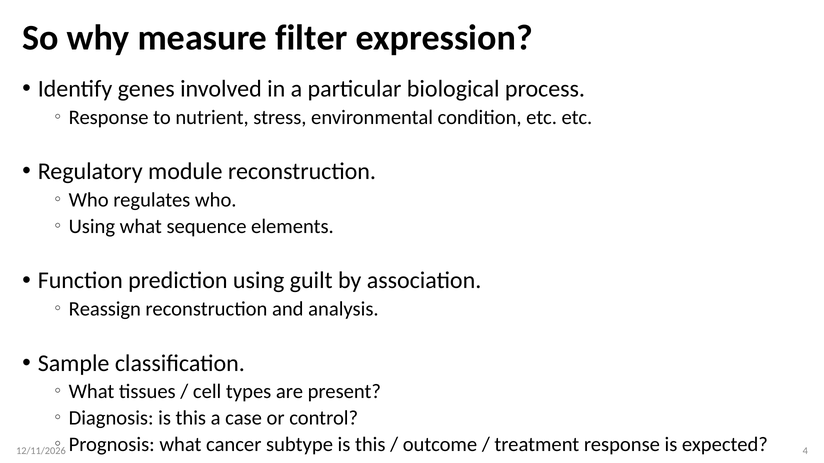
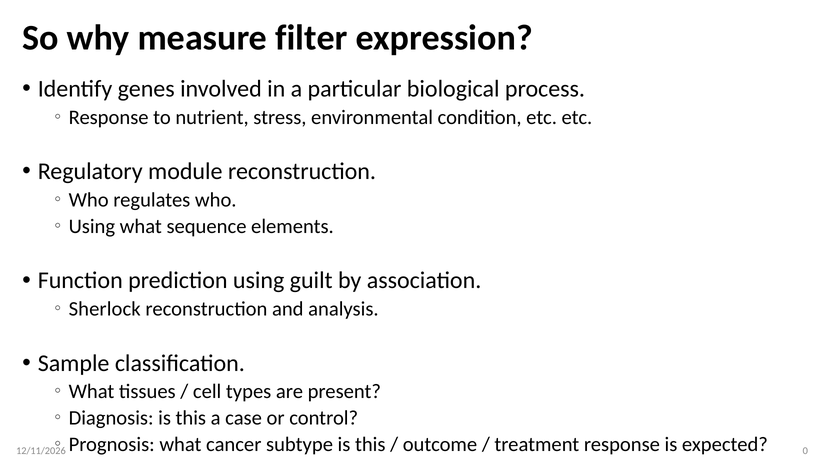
Reassign: Reassign -> Sherlock (105, 309)
4: 4 -> 0 (805, 451)
